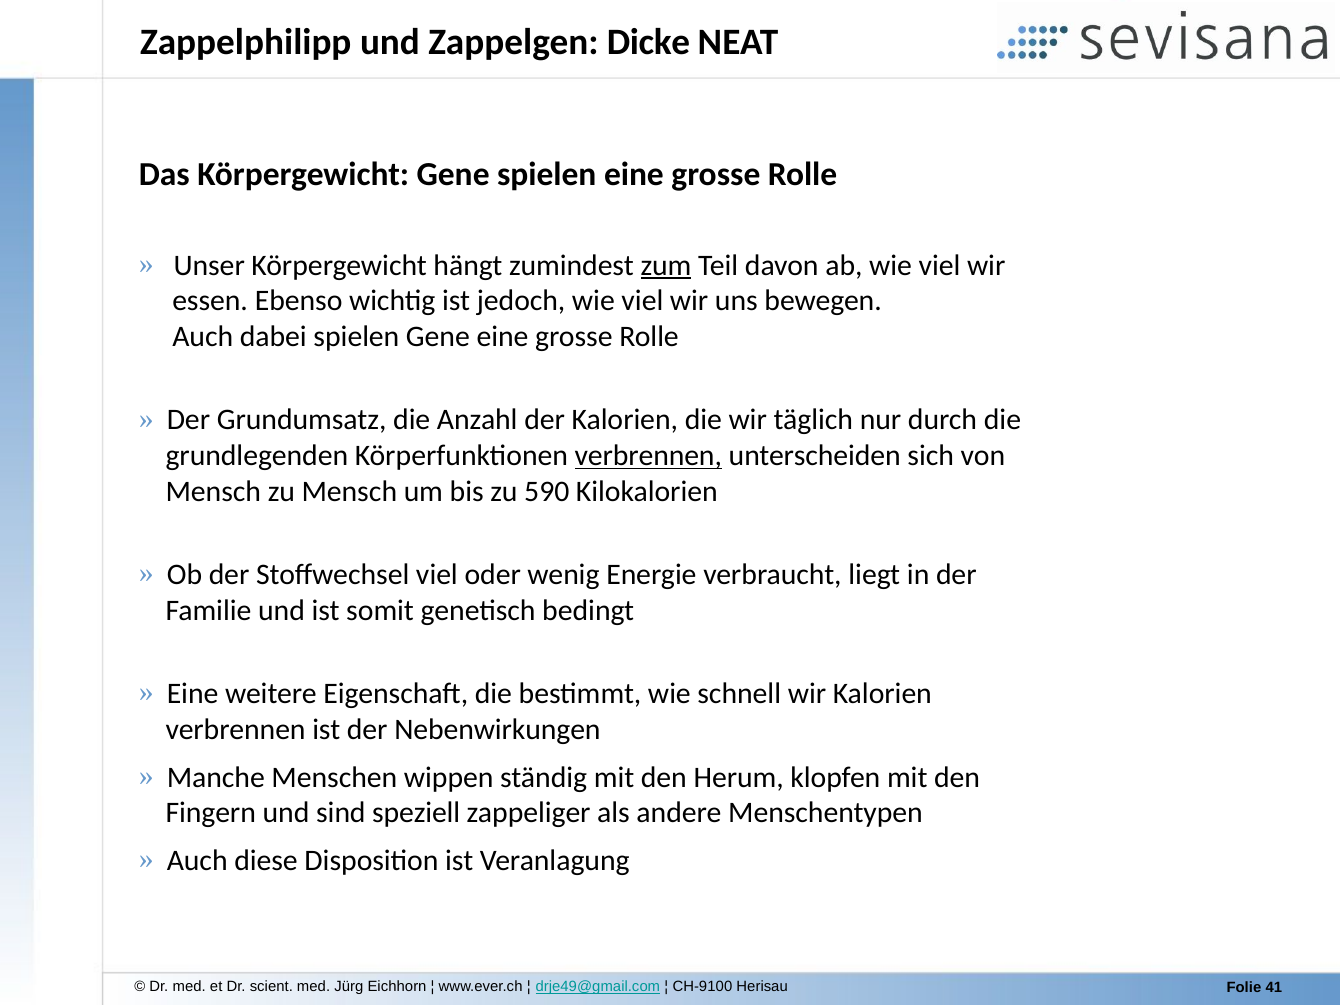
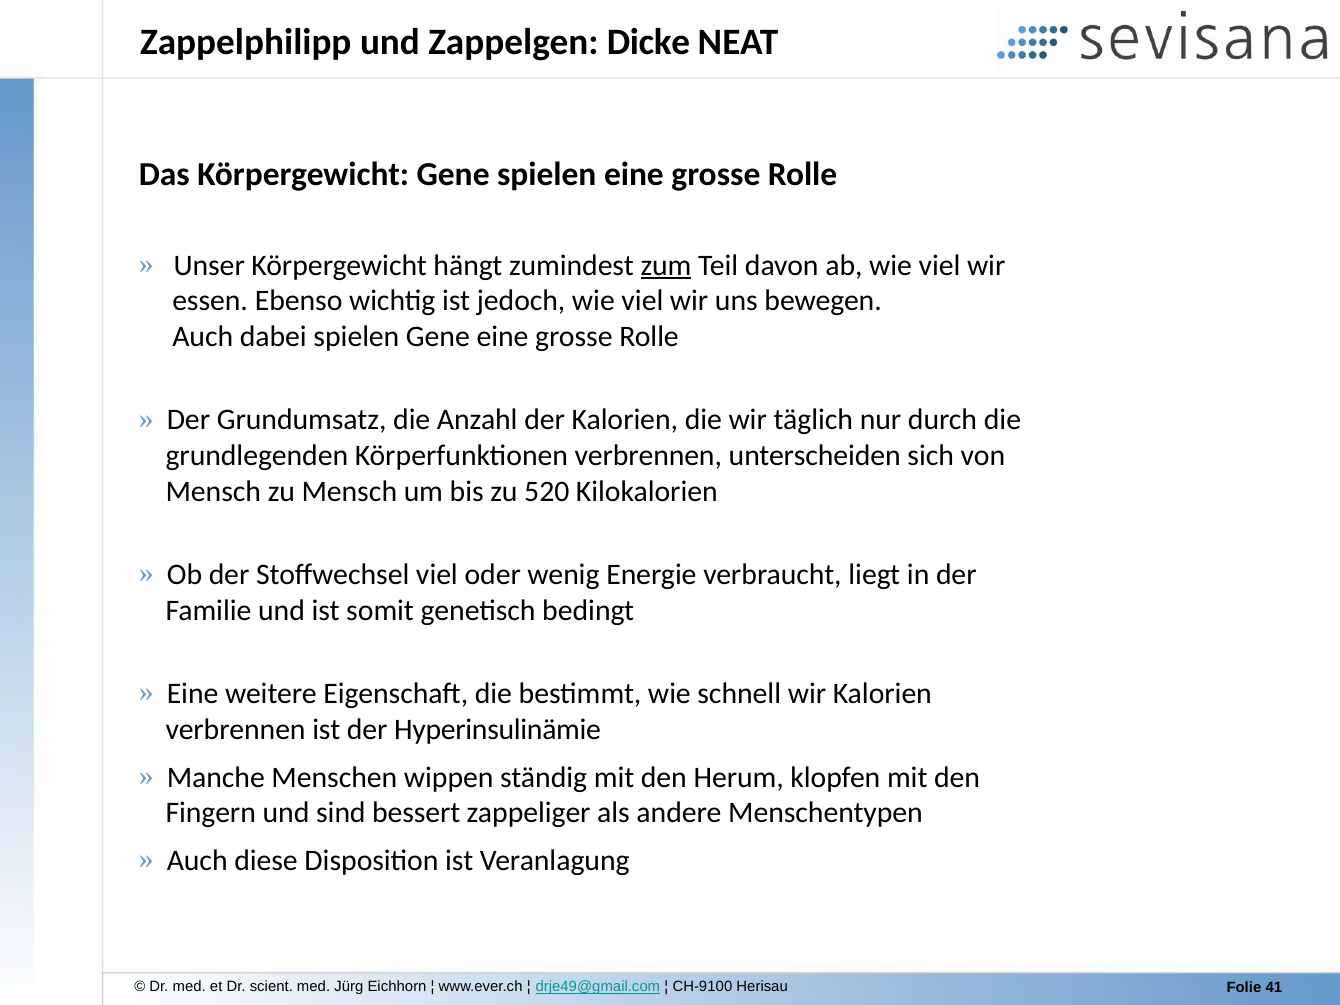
verbrennen underline: present -> none (648, 456)
590: 590 -> 520 (547, 492)
Nebenwirkungen: Nebenwirkungen -> Hyperinsulinämie (498, 730)
speziell: speziell -> bessert (416, 813)
